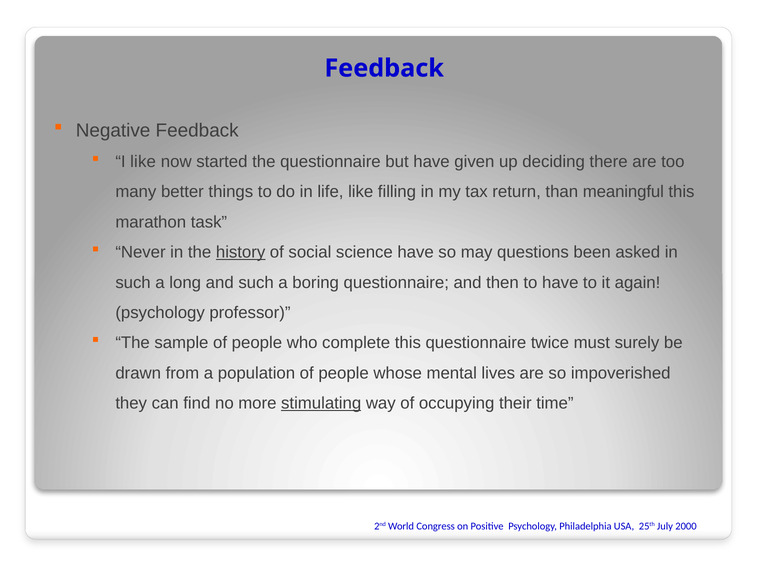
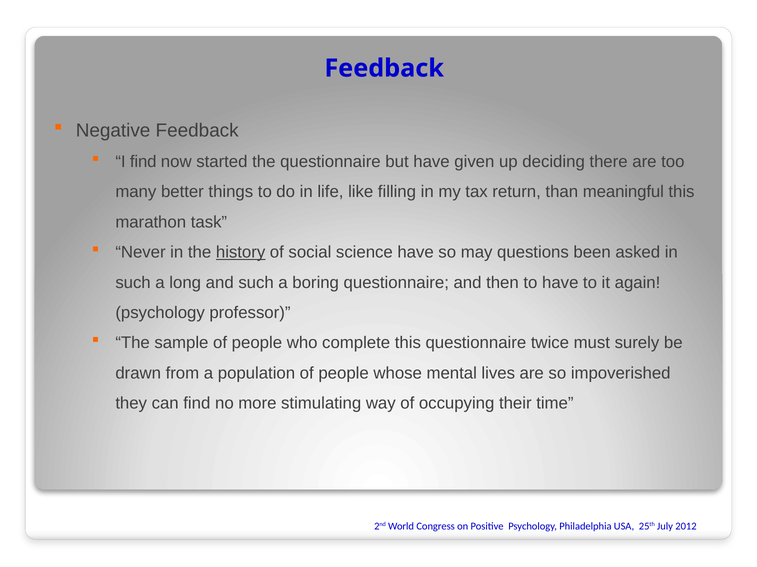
I like: like -> find (143, 162)
stimulating underline: present -> none (321, 404)
2000: 2000 -> 2012 (686, 527)
